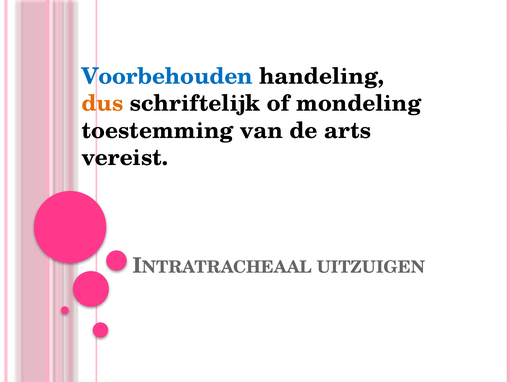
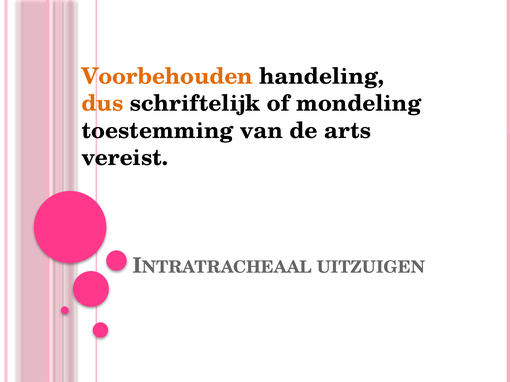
Voorbehouden colour: blue -> orange (167, 76)
